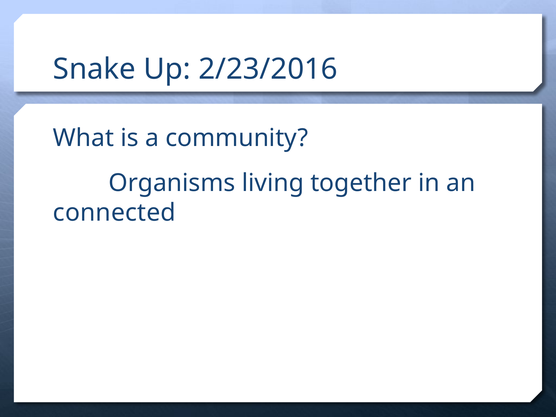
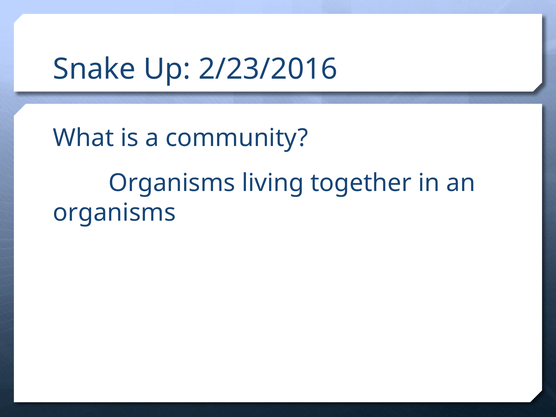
connected: connected -> organisms (114, 213)
